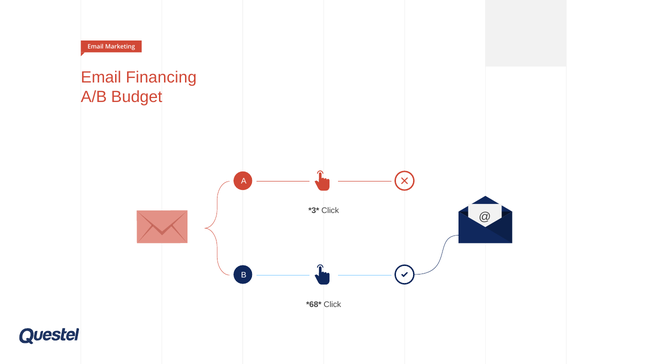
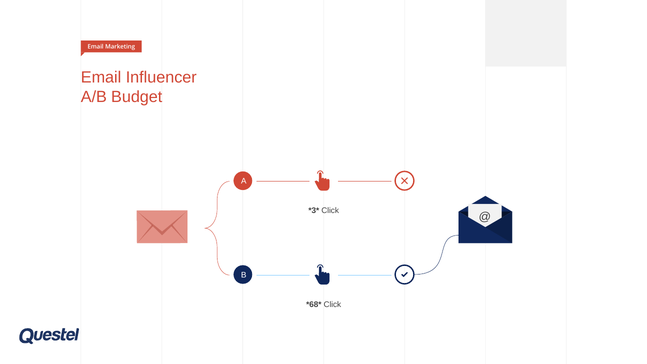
Financing: Financing -> Influencer (161, 77)
